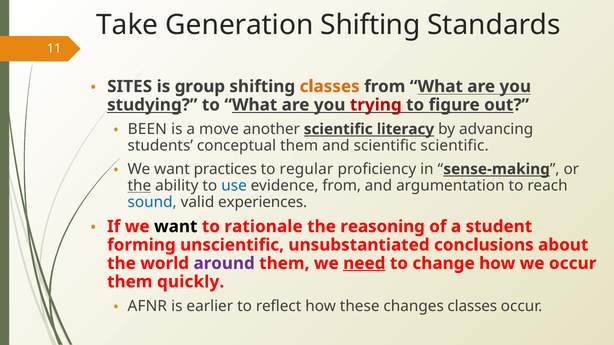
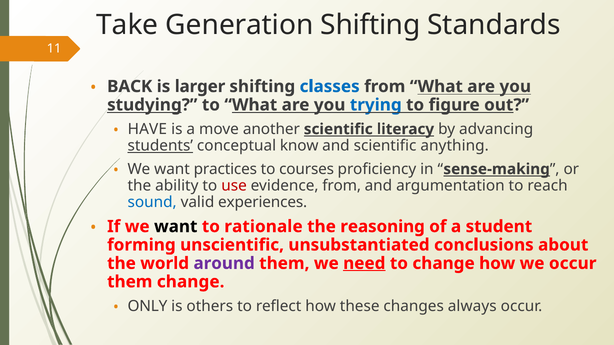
SITES: SITES -> BACK (130, 87)
group: group -> larger (200, 87)
classes colour: orange -> blue (330, 87)
trying colour: red -> blue (376, 105)
BEEN: BEEN -> HAVE (147, 129)
students underline: none -> present (160, 146)
conceptual them: them -> know (299, 146)
scientific scientific: scientific -> anything (455, 146)
regular: regular -> courses (307, 169)
the underline: present -> none (139, 186)
use colour: blue -> red (234, 186)
them quickly: quickly -> change (191, 282)
AFNR: AFNR -> ONLY (147, 306)
earlier: earlier -> others (210, 306)
changes classes: classes -> always (472, 306)
